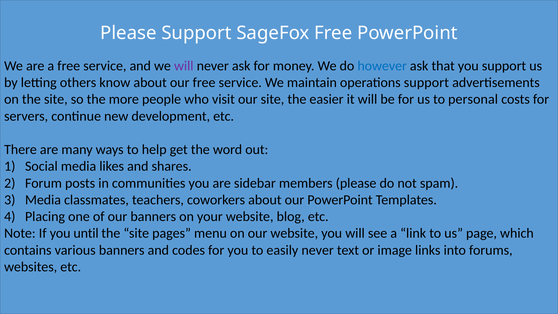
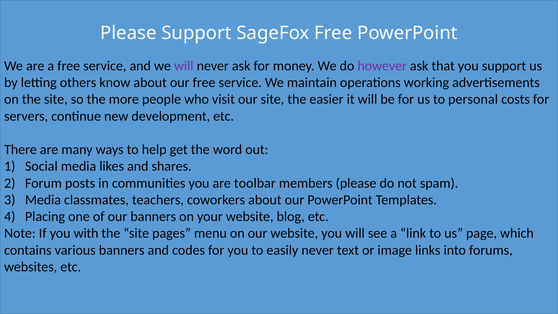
however colour: blue -> purple (382, 66)
operations support: support -> working (426, 83)
sidebar: sidebar -> toolbar (255, 183)
until: until -> with (86, 233)
